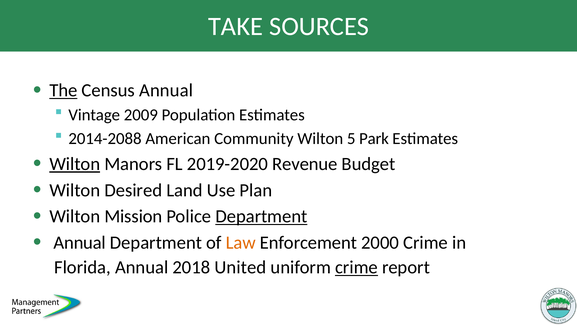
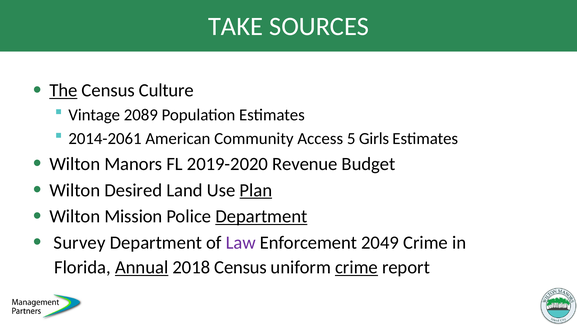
Census Annual: Annual -> Culture (166, 90)
2009: 2009 -> 2089 (141, 115)
2014-2088: 2014-2088 -> 2014-2061 (105, 138)
Community Wilton: Wilton -> Access (320, 138)
Park: Park -> Girls (374, 138)
Wilton underline: present -> none (75, 164)
Plan underline: none -> present (256, 190)
Annual: Annual -> Survey (80, 242)
Law colour: orange -> purple (241, 242)
2000: 2000 -> 2049 (380, 242)
Annual underline: none -> present (142, 267)
2018 United: United -> Census (241, 267)
